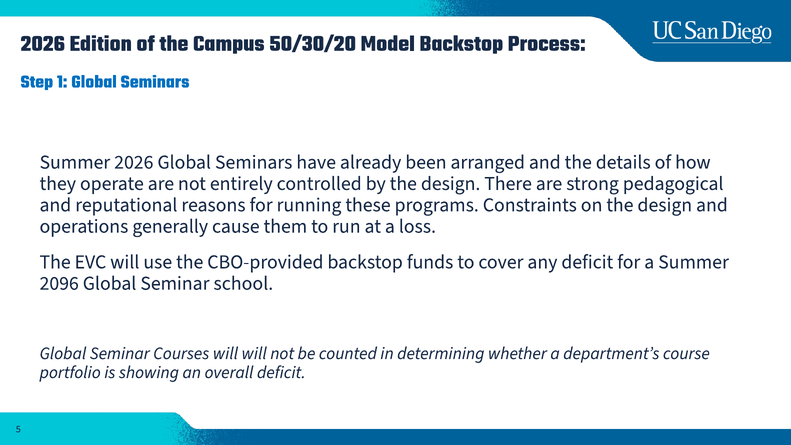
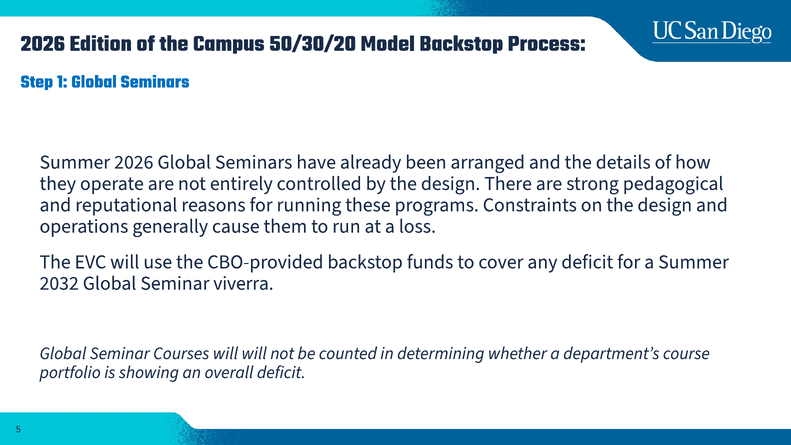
2096: 2096 -> 2032 (59, 283)
school: school -> viverra (243, 283)
